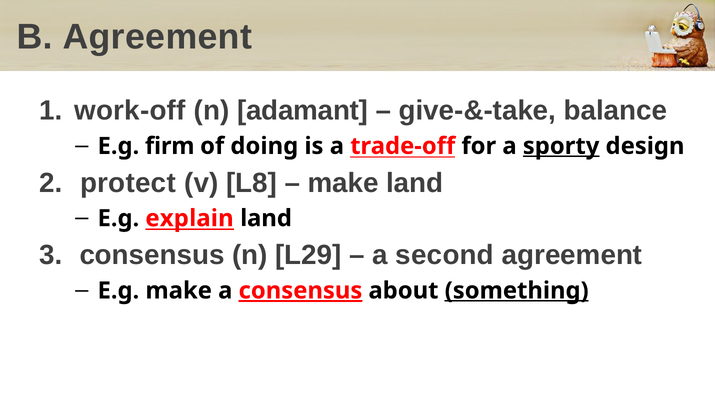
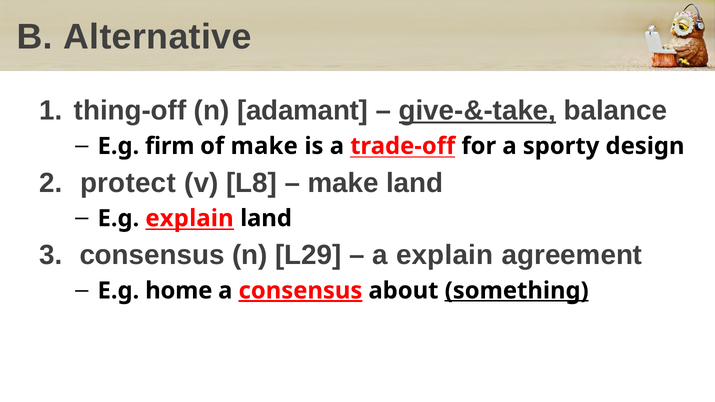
B Agreement: Agreement -> Alternative (157, 37)
work-off: work-off -> thing-off (130, 111)
give-&-take underline: none -> present (477, 111)
of doing: doing -> make (264, 146)
sporty underline: present -> none (561, 146)
a second: second -> explain (445, 255)
E.g make: make -> home (179, 291)
